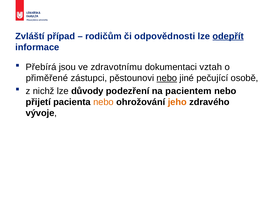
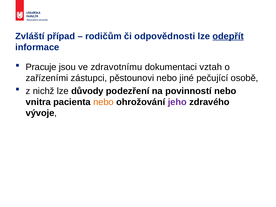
Přebírá: Přebírá -> Pracuje (41, 67)
přiměřené: přiměřené -> zařízeními (47, 78)
nebo underline: present -> none (167, 78)
pacientem: pacientem -> povinností (188, 91)
přijetí: přijetí -> vnitra (38, 102)
jeho colour: orange -> purple (177, 102)
